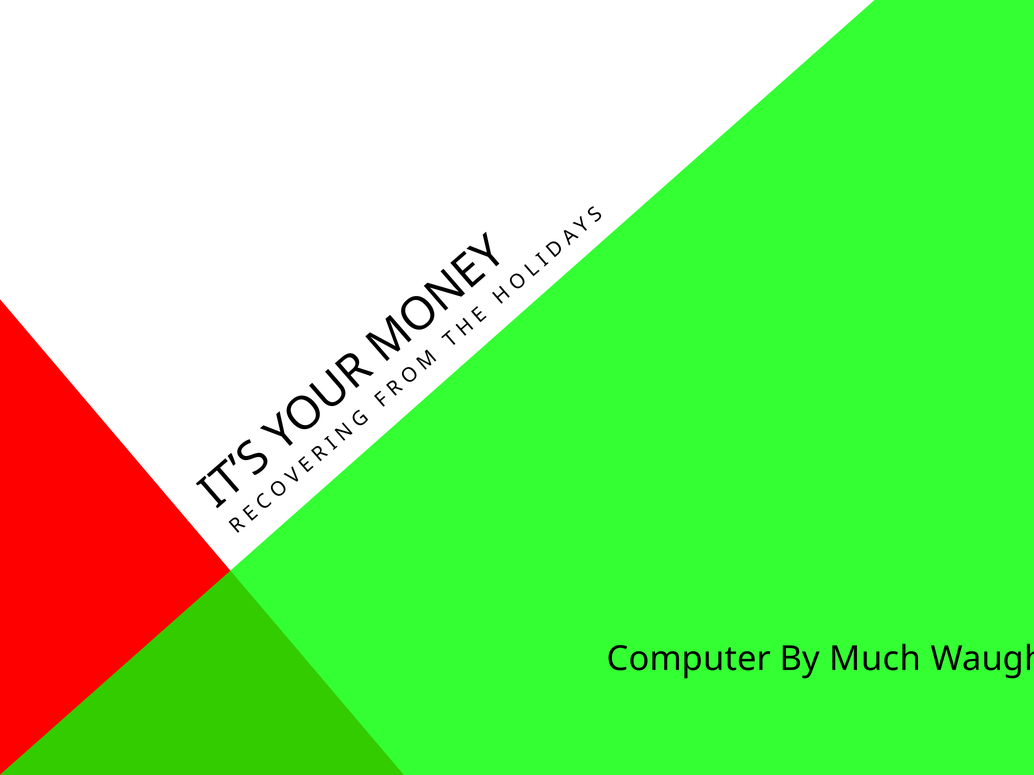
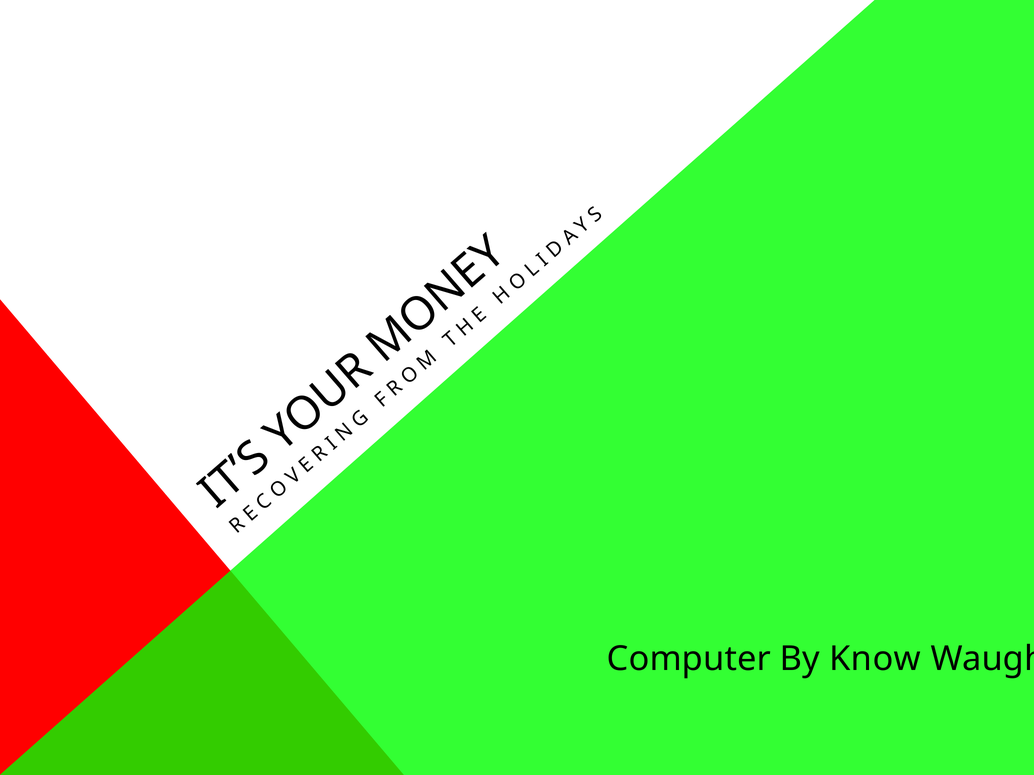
Much: Much -> Know (875, 660)
